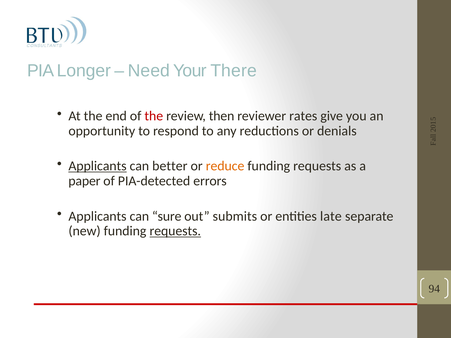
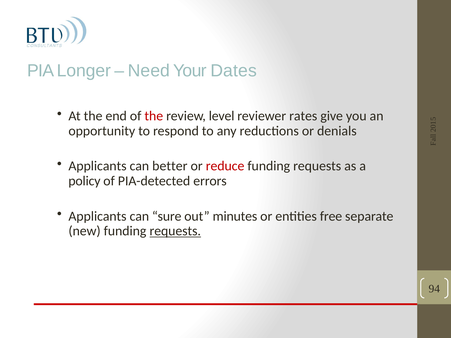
There: There -> Dates (234, 71)
then: then -> level (222, 116)
Applicants underline: present -> none (98, 166)
reduce colour: orange -> red (225, 166)
paper: paper -> policy (84, 181)
submits: submits -> minutes (235, 216)
late: late -> free (331, 216)
